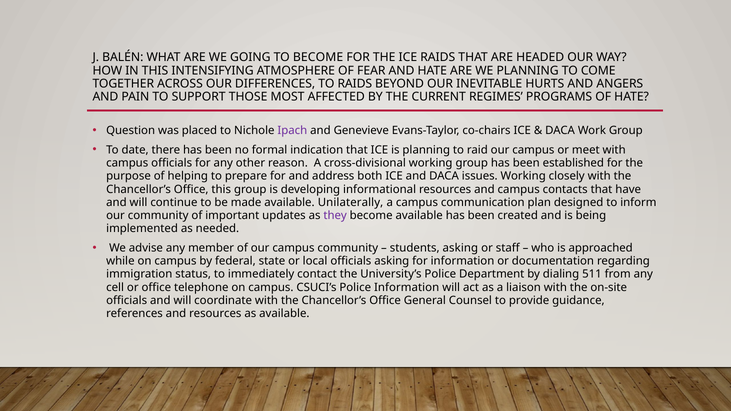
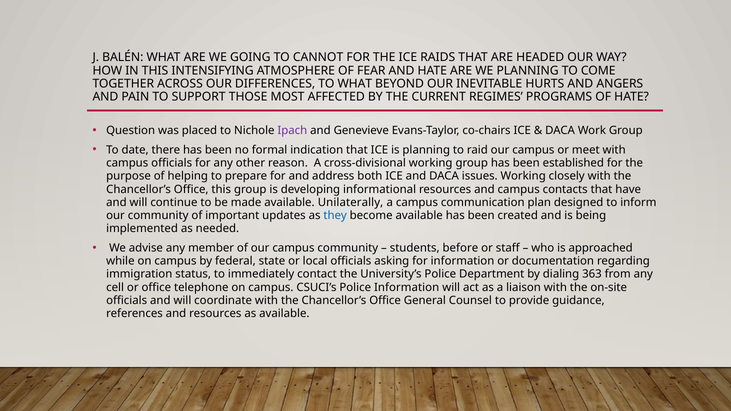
TO BECOME: BECOME -> CANNOT (318, 57)
TO RAIDS: RAIDS -> WHAT (355, 84)
they colour: purple -> blue (335, 216)
students asking: asking -> before (460, 248)
511: 511 -> 363 (592, 274)
